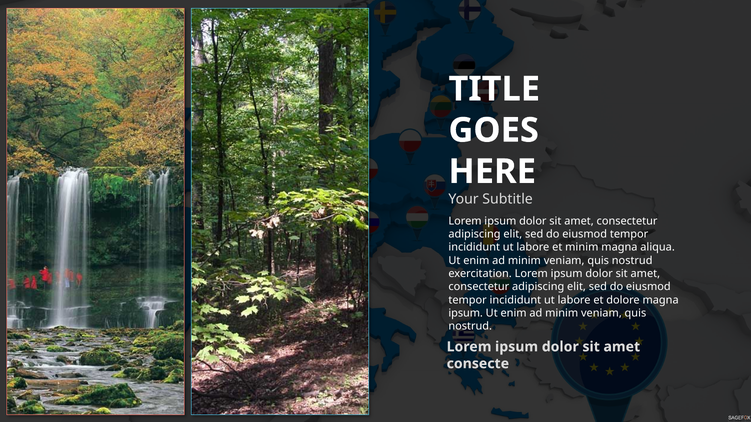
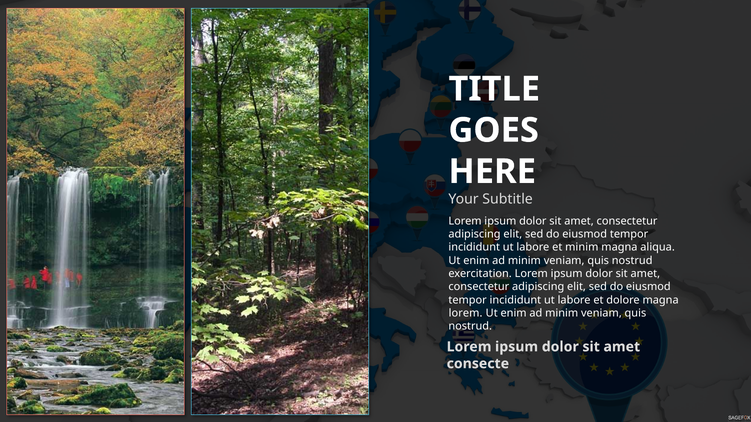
ipsum: ipsum -> lorem (466, 313)
